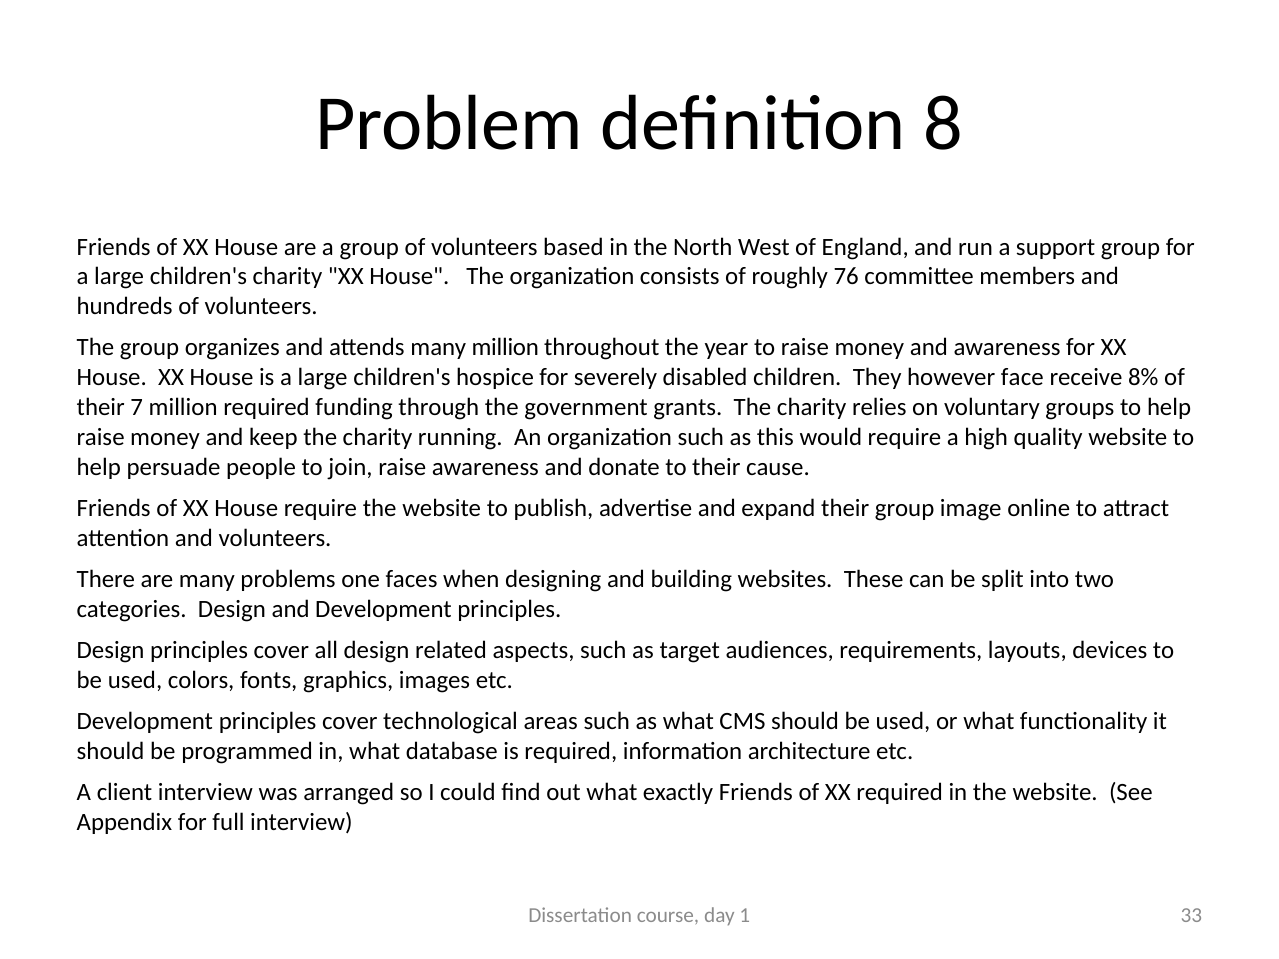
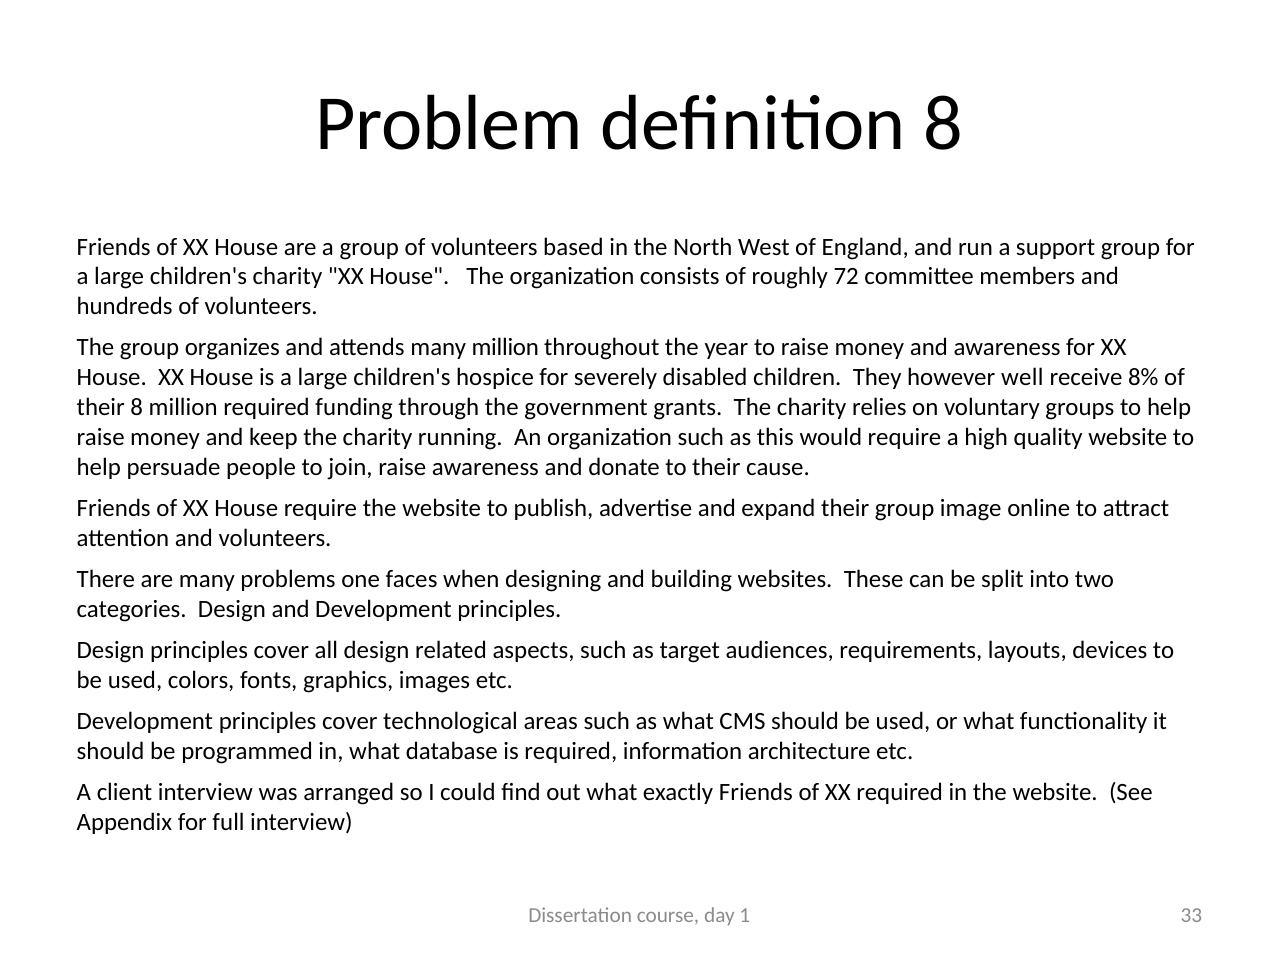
76: 76 -> 72 (846, 277)
face: face -> well (1022, 378)
their 7: 7 -> 8 (137, 408)
